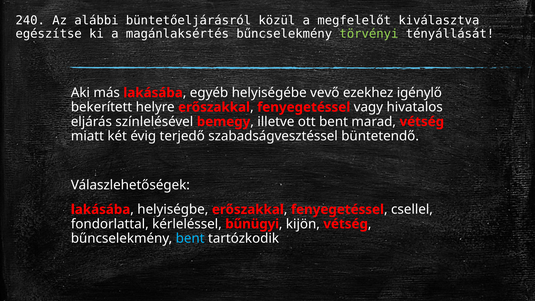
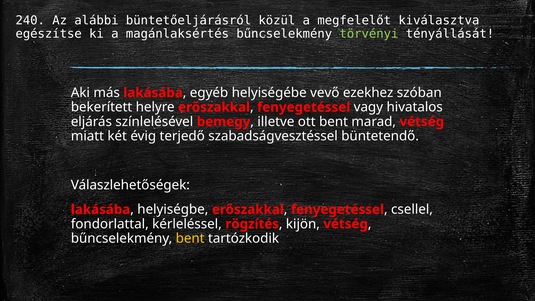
igénylő: igénylő -> szóban (419, 93)
bűnügyi: bűnügyi -> rögzítés (252, 224)
bent colour: light blue -> yellow (190, 238)
